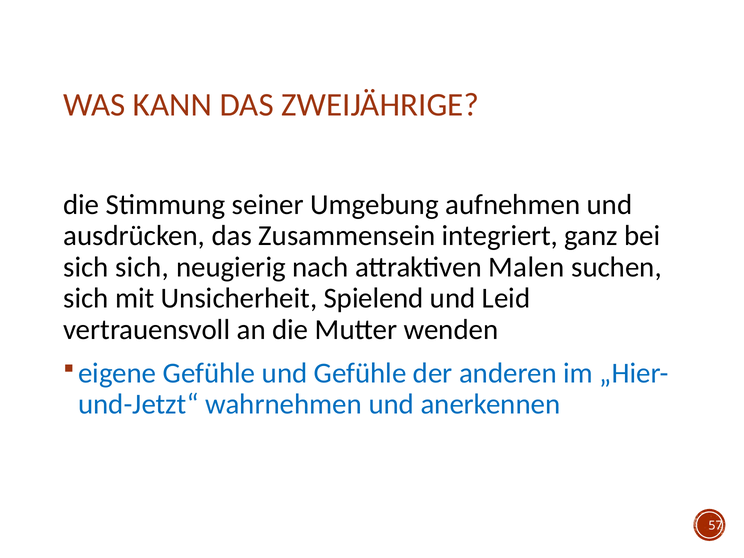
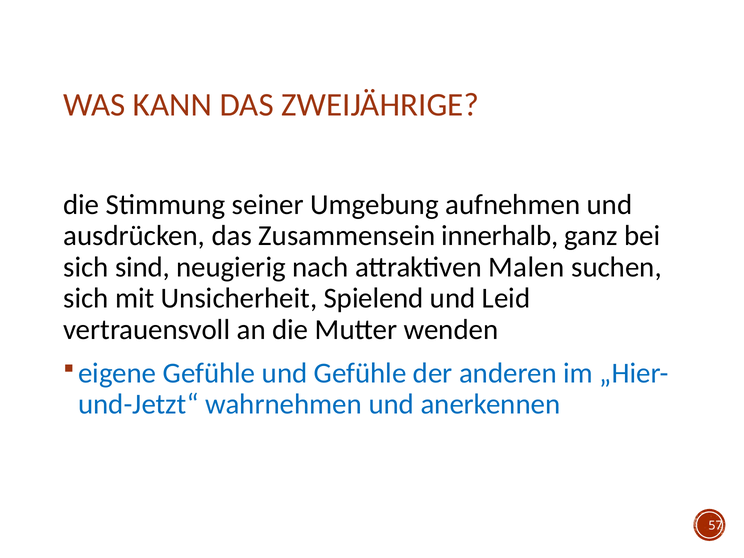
integriert: integriert -> innerhalb (500, 236)
sich sich: sich -> sind (142, 267)
